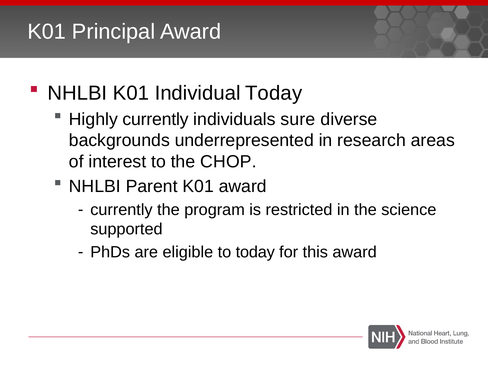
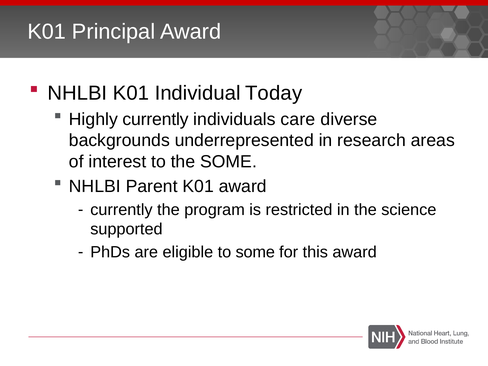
sure: sure -> care (298, 119)
the CHOP: CHOP -> SOME (229, 162)
to today: today -> some (255, 252)
